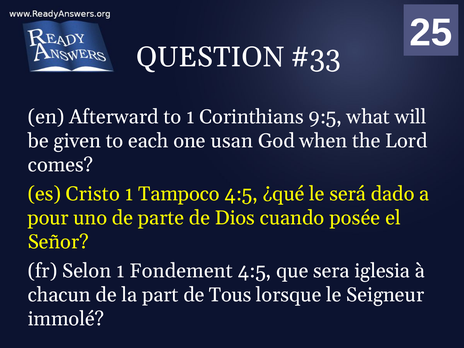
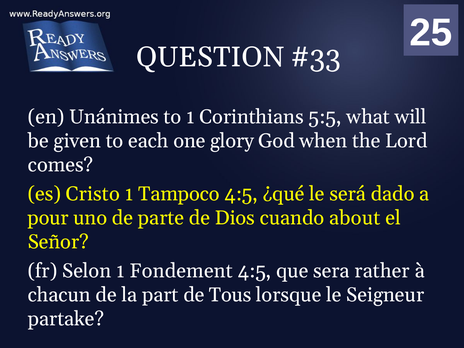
Afterward: Afterward -> Unánimes (114, 117)
9:5: 9:5 -> 5:5 (325, 117)
usan: usan -> glory (232, 141)
posée: posée -> about (355, 218)
iglesia: iglesia -> rather (382, 271)
immolé: immolé -> partake (66, 319)
